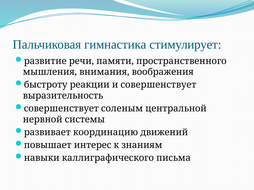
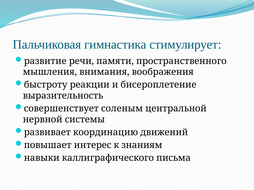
и совершенствует: совершенствует -> бисероплетение (158, 85)
